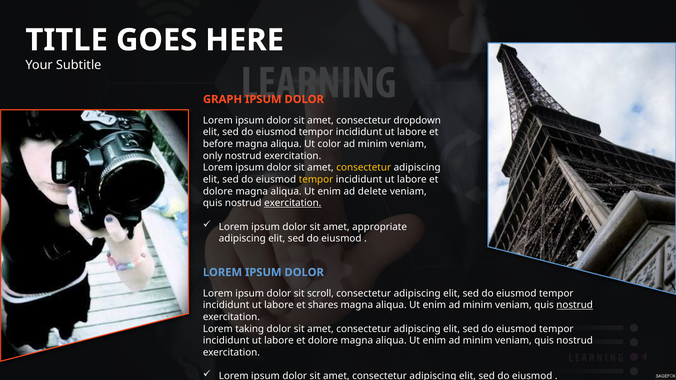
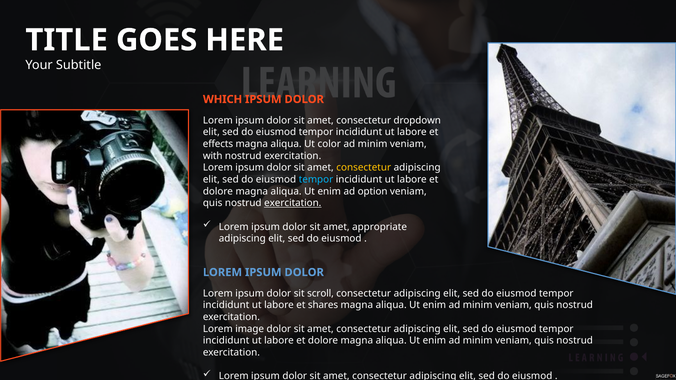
GRAPH: GRAPH -> WHICH (223, 99)
before: before -> effects (218, 144)
only: only -> with (213, 156)
tempor colour: yellow -> light blue (316, 180)
delete: delete -> option (373, 191)
nostrud underline: present -> none (575, 305)
taking: taking -> image (250, 329)
